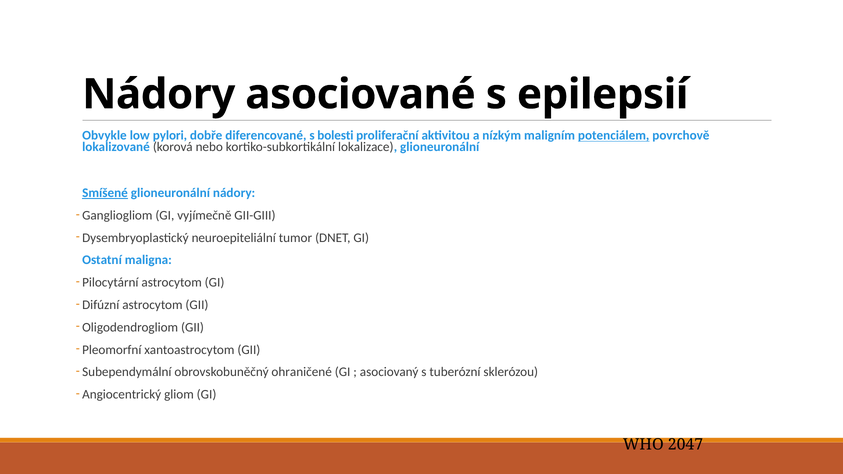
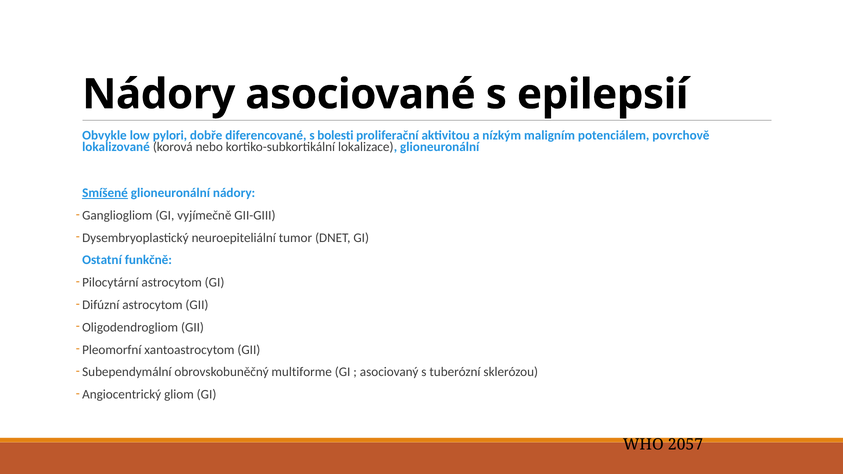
potenciálem underline: present -> none (614, 136)
maligna: maligna -> funkčně (148, 260)
ohraničené: ohraničené -> multiforme (302, 372)
2047: 2047 -> 2057 (685, 445)
